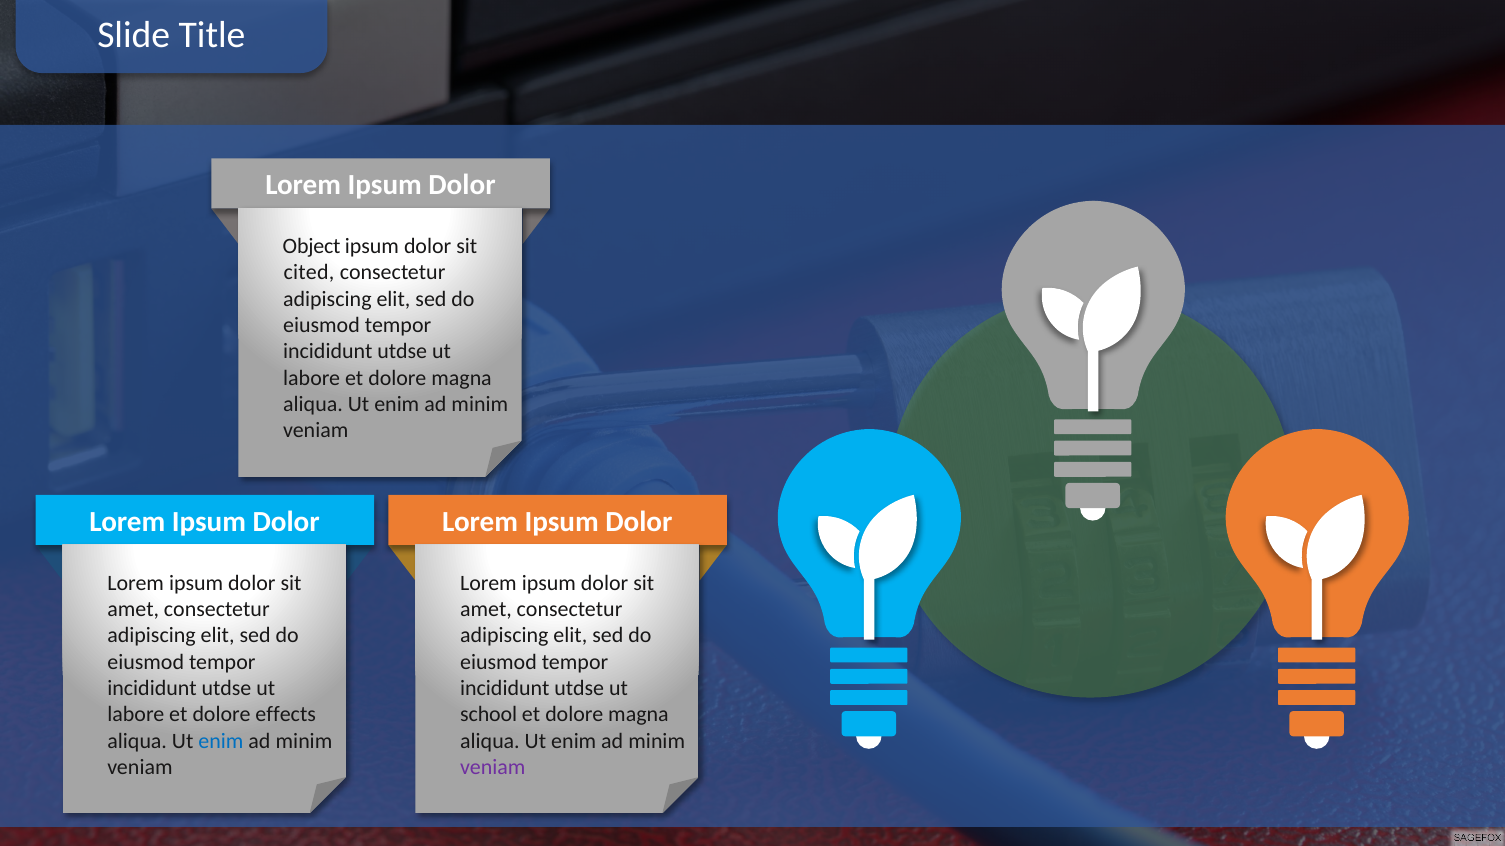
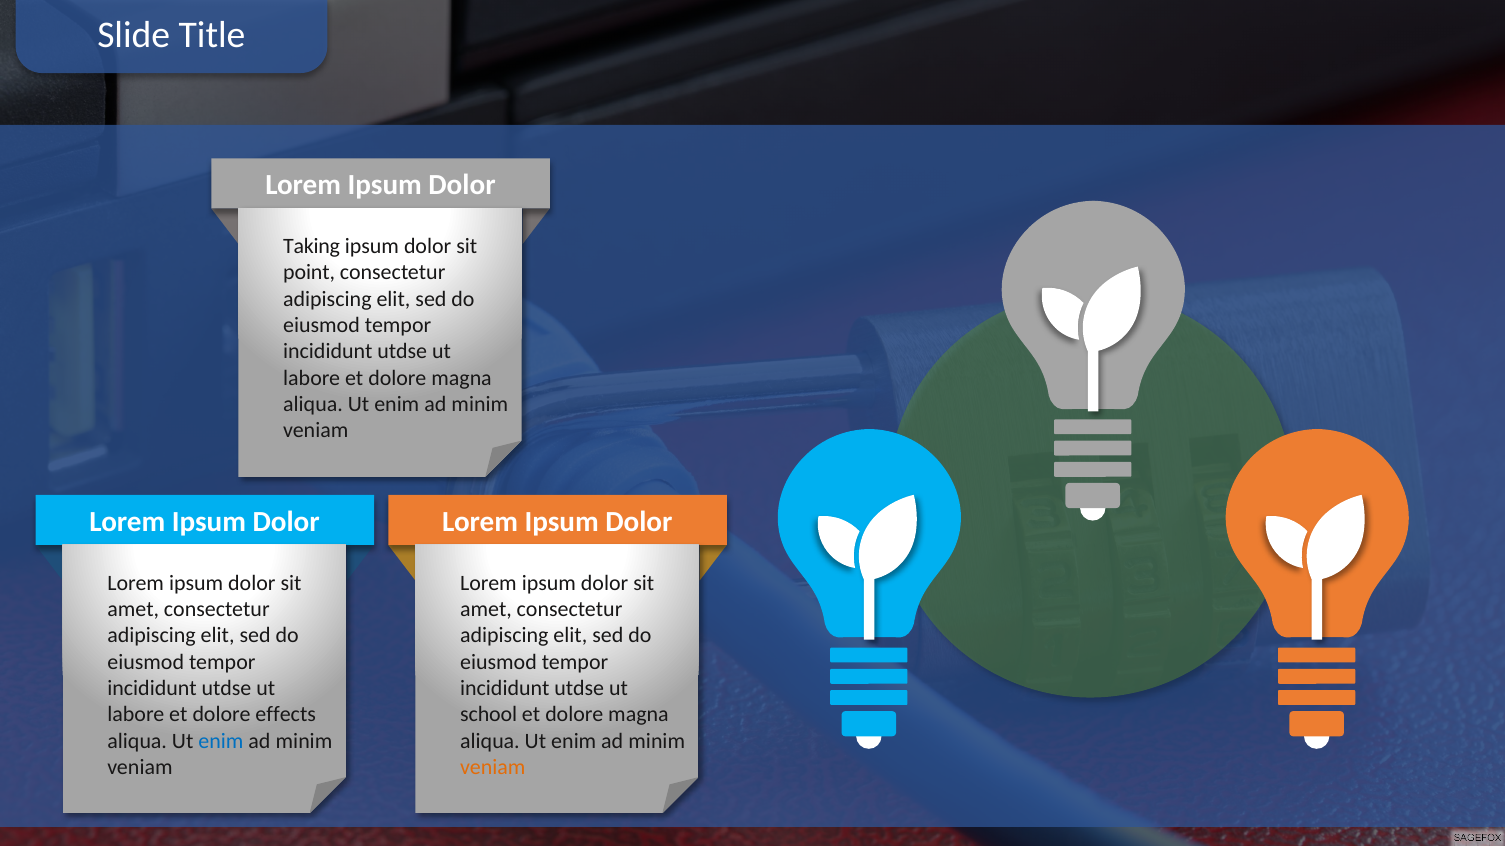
Object: Object -> Taking (312, 247)
cited: cited -> point (309, 273)
veniam colour: purple -> orange (493, 768)
